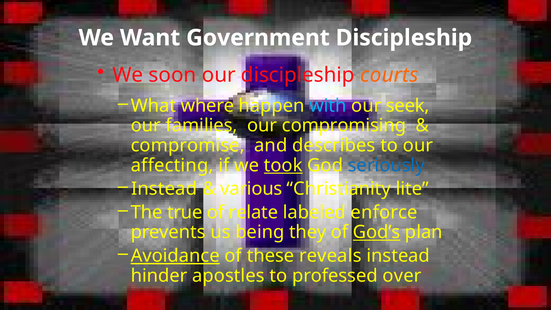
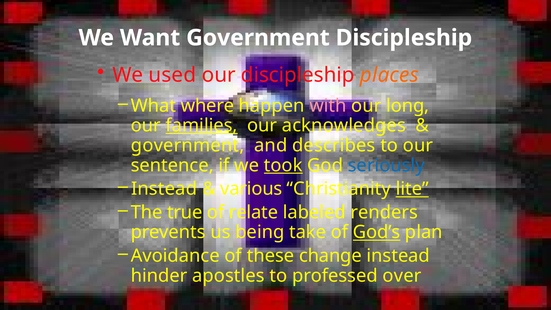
soon: soon -> used (172, 75)
courts: courts -> places (389, 75)
with colour: light blue -> pink (328, 106)
seek: seek -> long (408, 106)
families underline: none -> present (202, 126)
compromising: compromising -> acknowledges (344, 126)
compromise: compromise -> government (188, 145)
affecting: affecting -> sentence (172, 165)
lite underline: none -> present (412, 189)
enforce: enforce -> renders (384, 212)
they: they -> take (308, 232)
Avoidance underline: present -> none (175, 256)
reveals: reveals -> change (330, 256)
